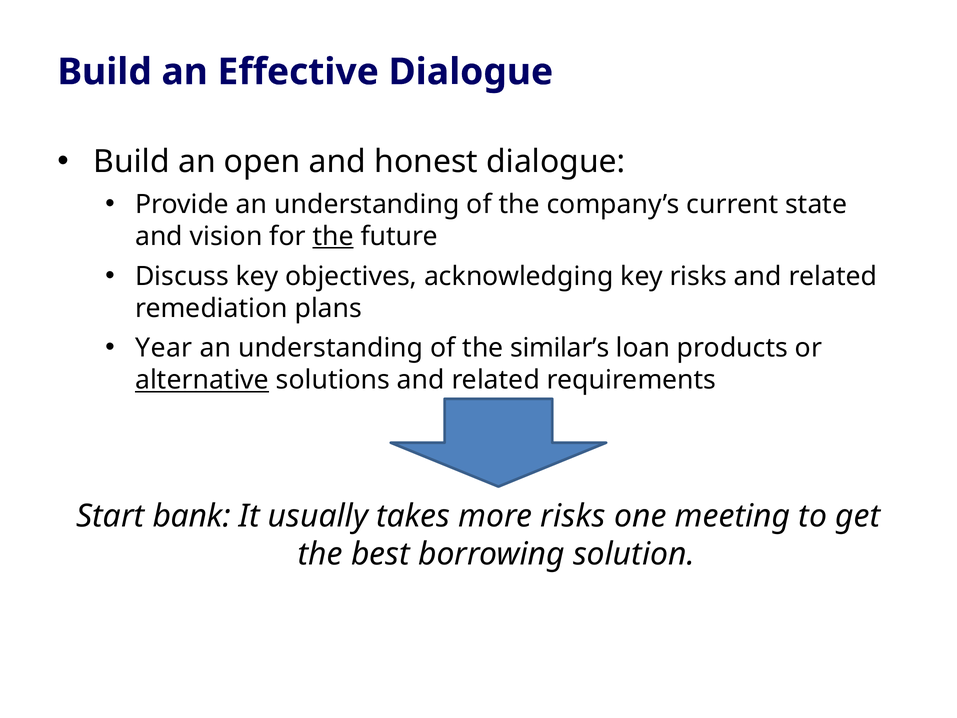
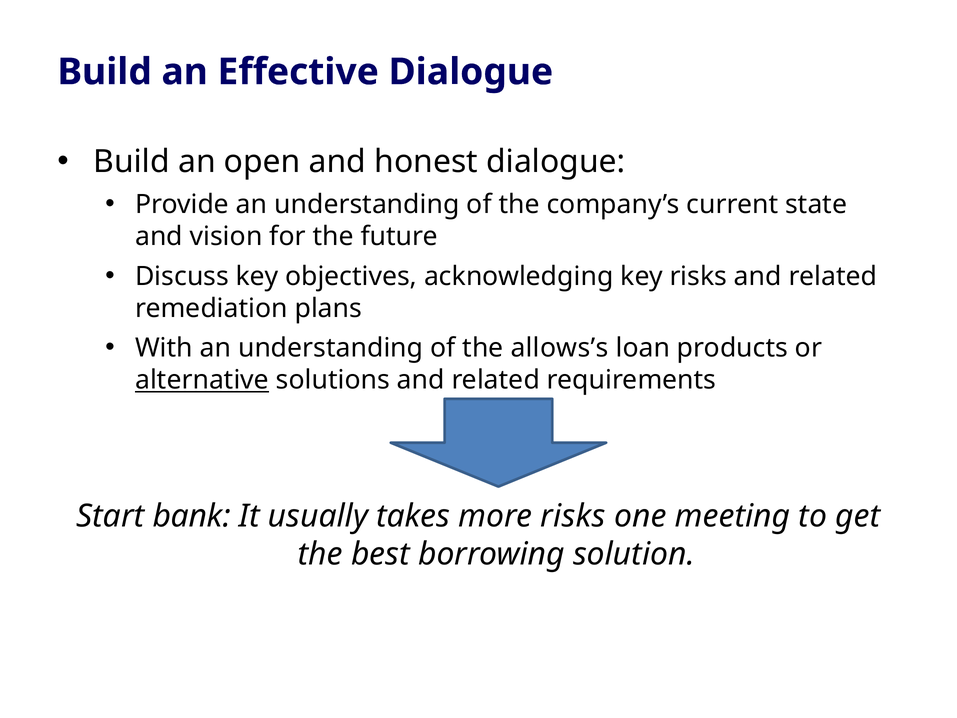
the underline: present -> none (333, 236)
Year: Year -> With (164, 348)
similar’s: similar’s -> allows’s (559, 348)
